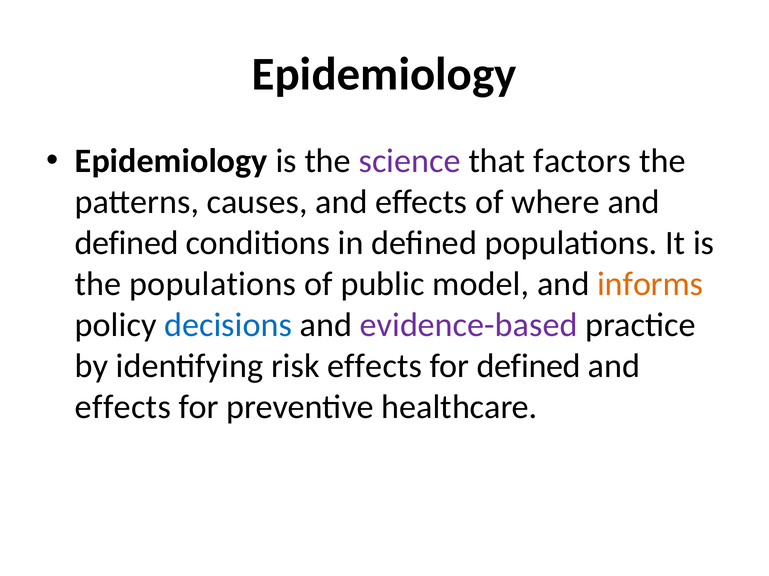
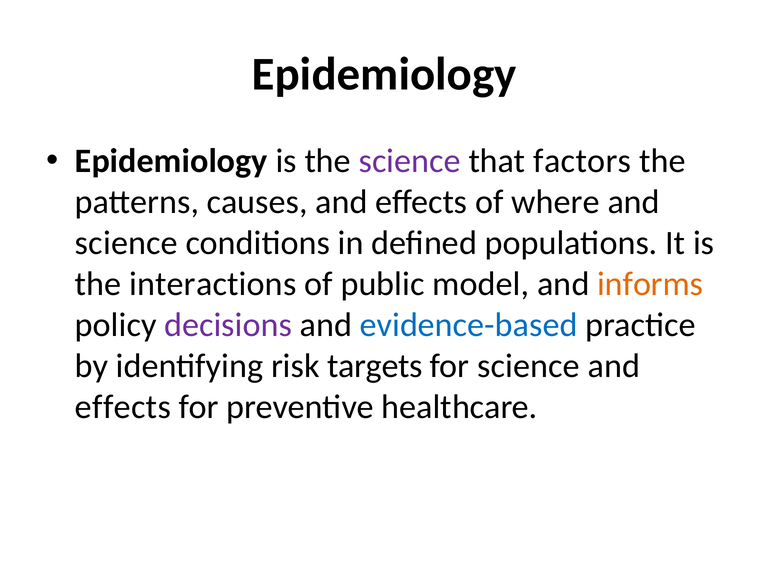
defined: defined -> science (126, 243)
the populations: populations -> interactions (213, 284)
decisions colour: blue -> purple (228, 325)
evidence-based colour: purple -> blue (469, 325)
risk effects: effects -> targets (375, 366)
for defined: defined -> science (528, 366)
